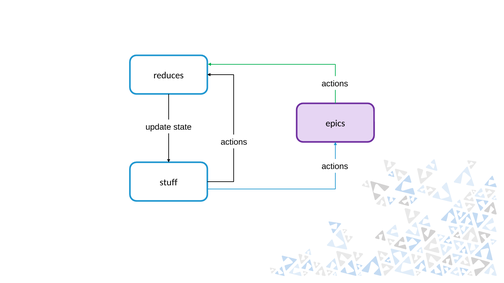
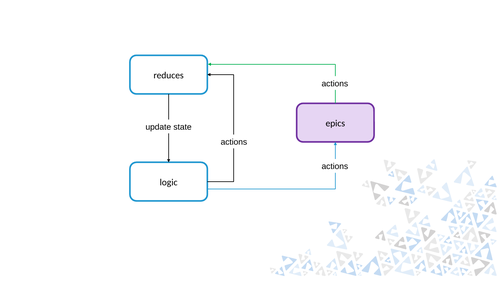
stuff: stuff -> logic (169, 183)
